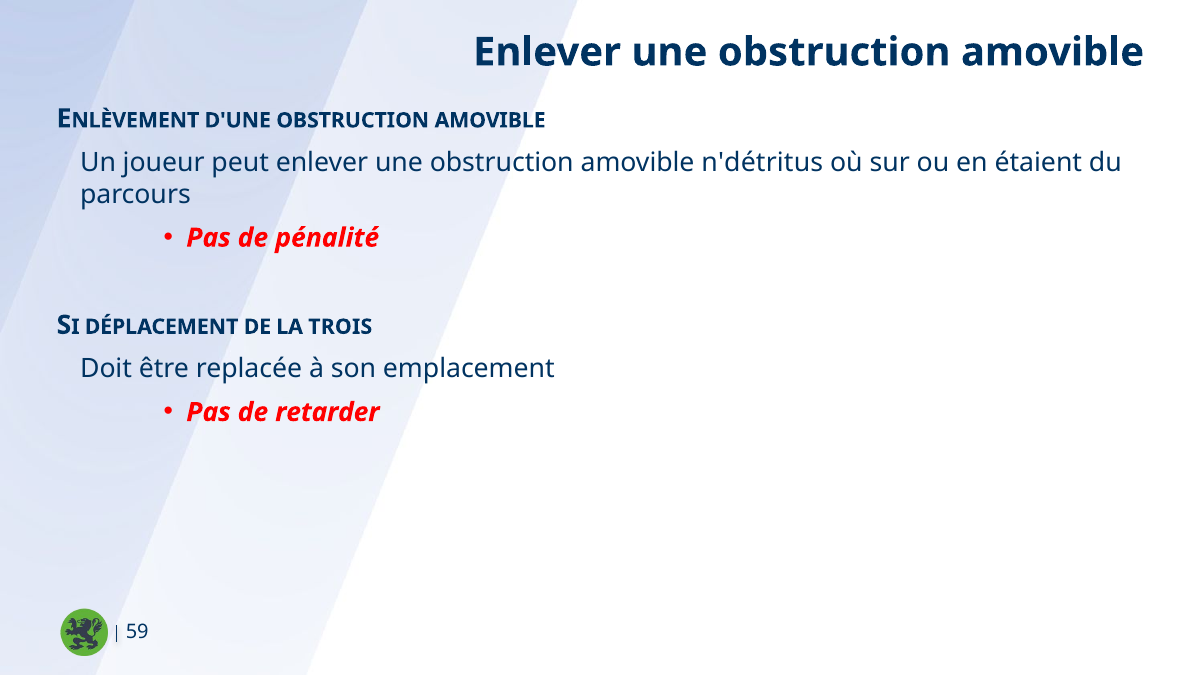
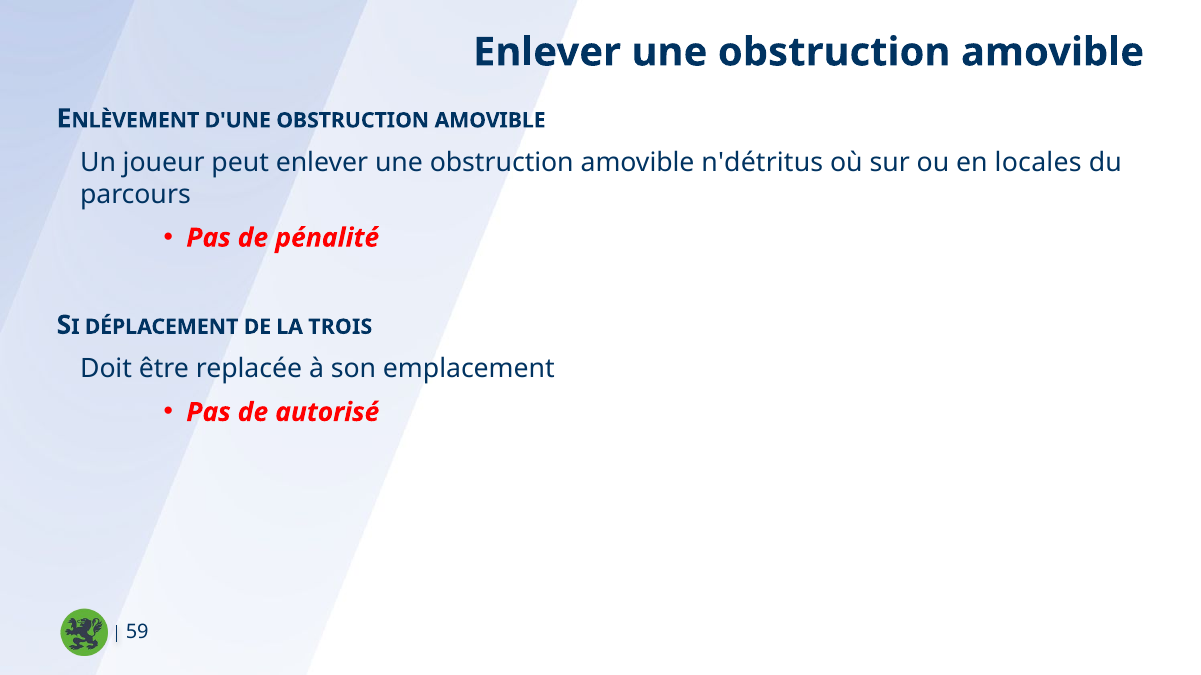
étaient: étaient -> locales (1038, 162)
retarder: retarder -> autorisé (327, 413)
